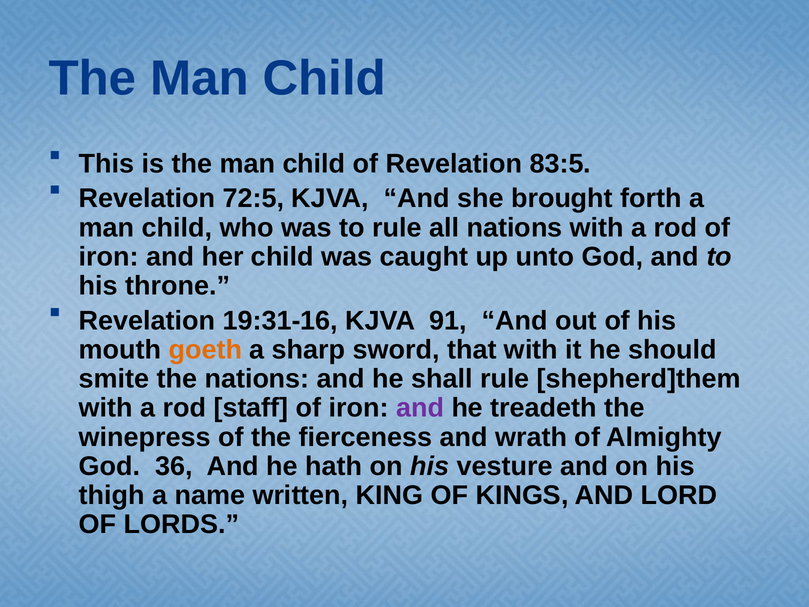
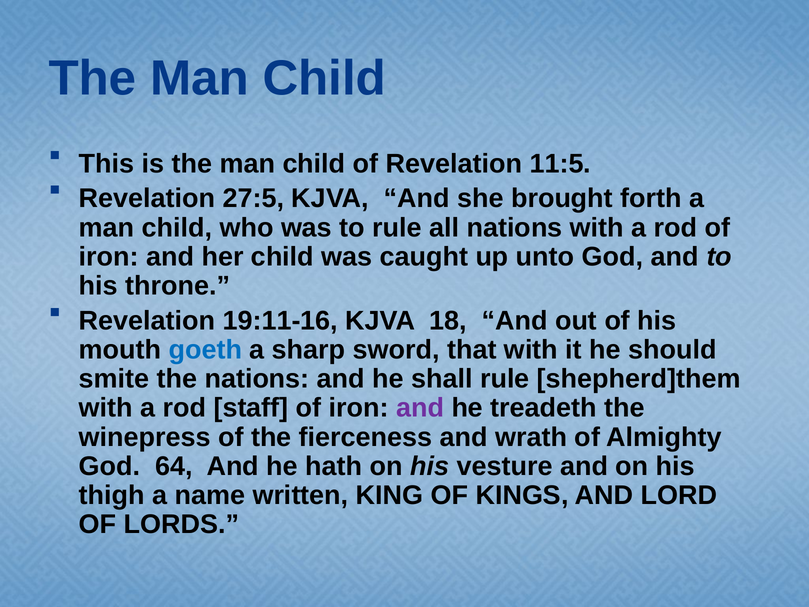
83:5: 83:5 -> 11:5 (560, 164)
72:5: 72:5 -> 27:5 (253, 198)
19:31-16: 19:31-16 -> 19:11-16 (280, 321)
91: 91 -> 18 (448, 321)
goeth colour: orange -> blue (205, 350)
36: 36 -> 64 (174, 466)
